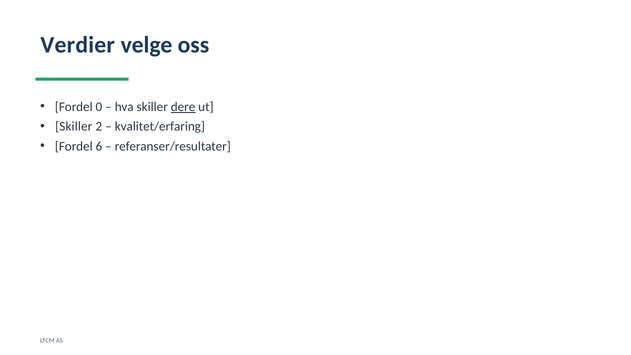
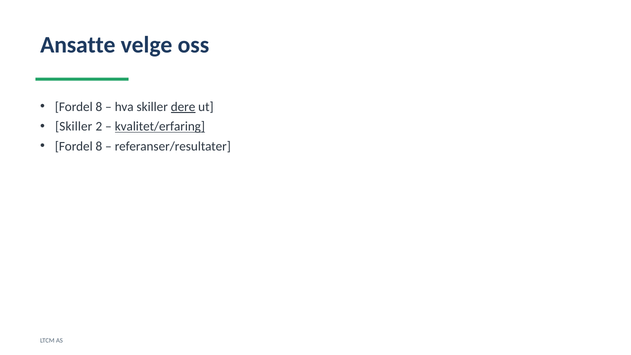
Verdier: Verdier -> Ansatte (78, 45)
0: 0 -> 8 (99, 107)
kvalitet/erfaring underline: none -> present (160, 127)
6: 6 -> 8 (99, 146)
